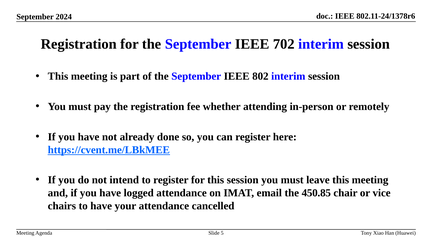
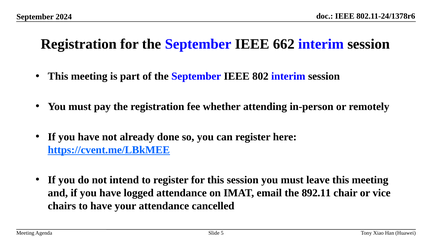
702: 702 -> 662 (284, 44)
450.85: 450.85 -> 892.11 (316, 193)
